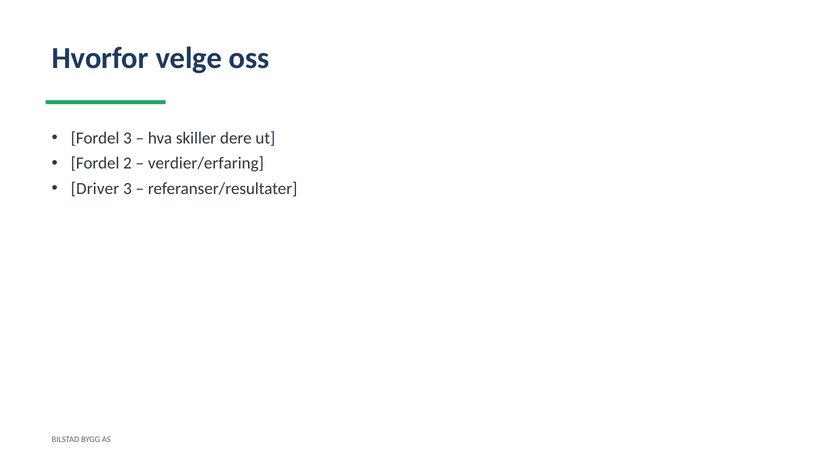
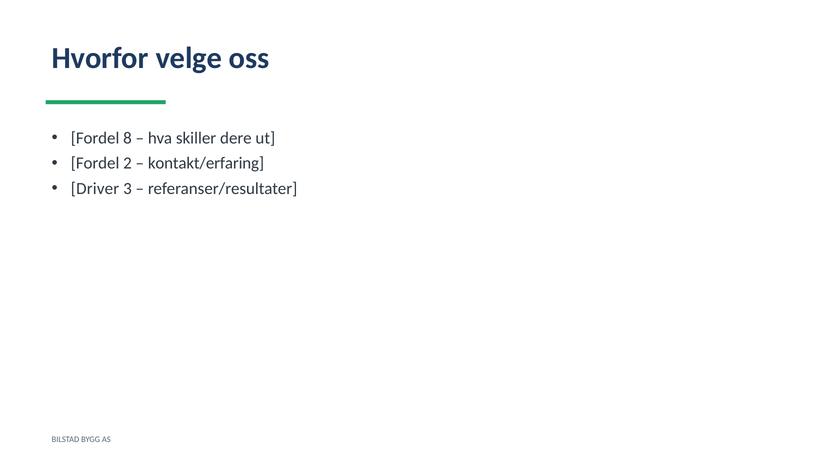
Fordel 3: 3 -> 8 (127, 138)
verdier/erfaring: verdier/erfaring -> kontakt/erfaring (206, 163)
